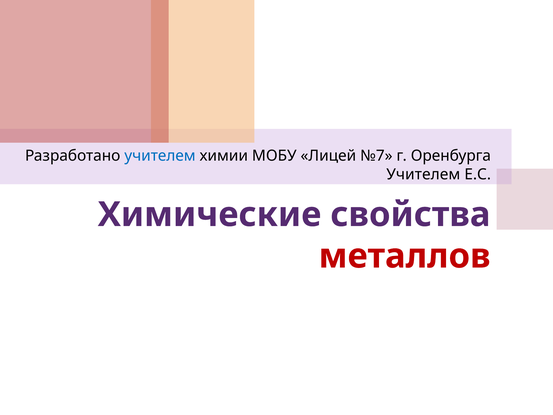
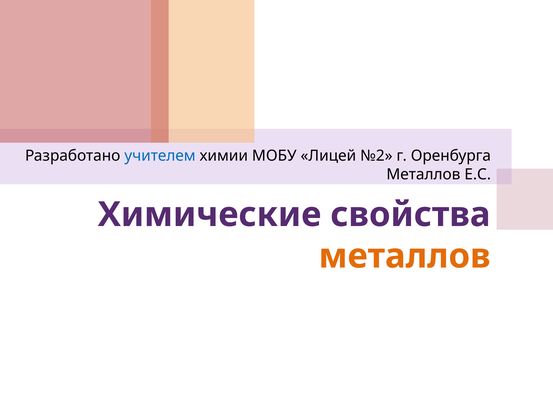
№7: №7 -> №2 (376, 156)
Учителем: Учителем -> Металлов (423, 174)
металлов colour: red -> orange (405, 256)
